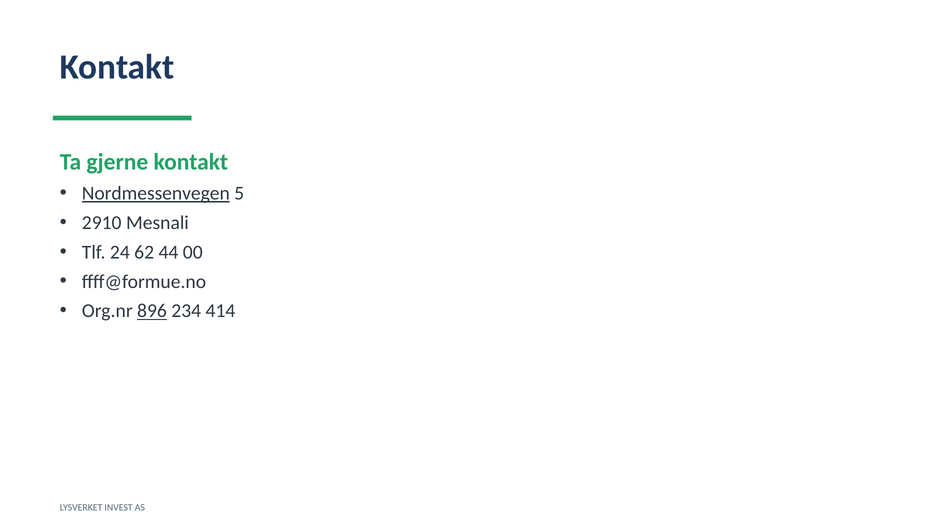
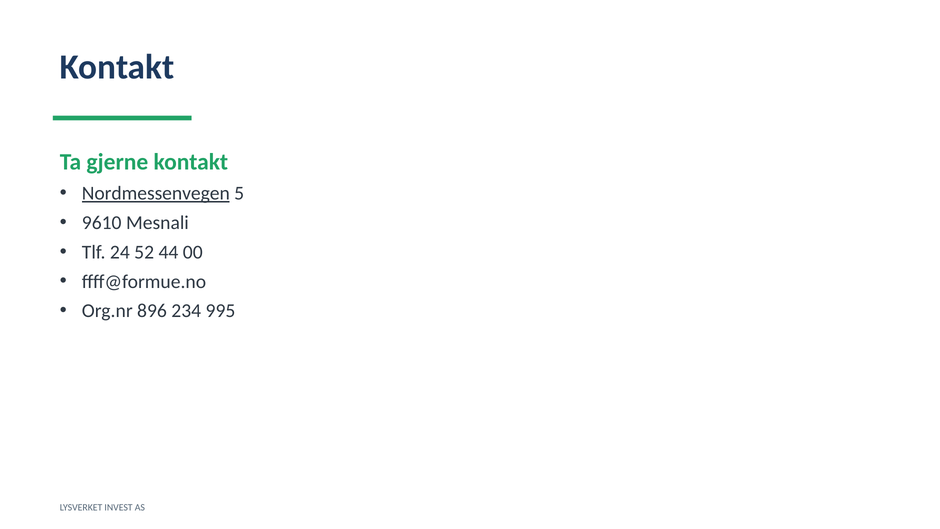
2910: 2910 -> 9610 (102, 223)
62: 62 -> 52 (144, 252)
896 underline: present -> none (152, 311)
414: 414 -> 995 (220, 311)
